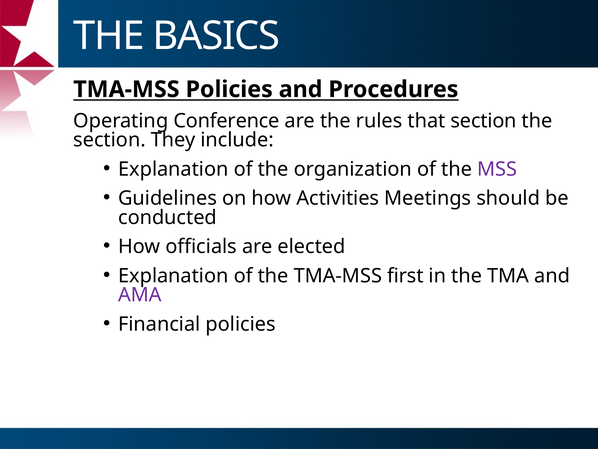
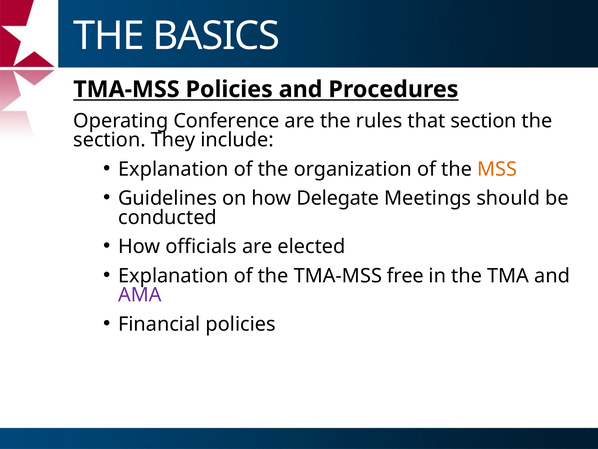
MSS colour: purple -> orange (497, 169)
Activities: Activities -> Delegate (338, 198)
first: first -> free (405, 275)
